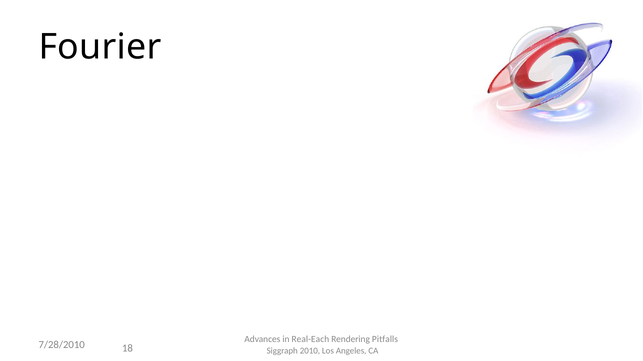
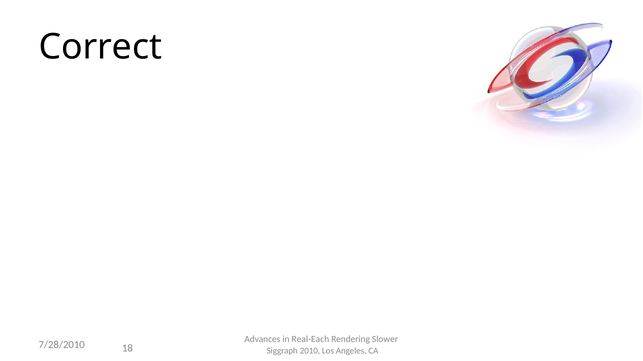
Fourier: Fourier -> Correct (100, 47)
Pitfalls: Pitfalls -> Slower (385, 340)
